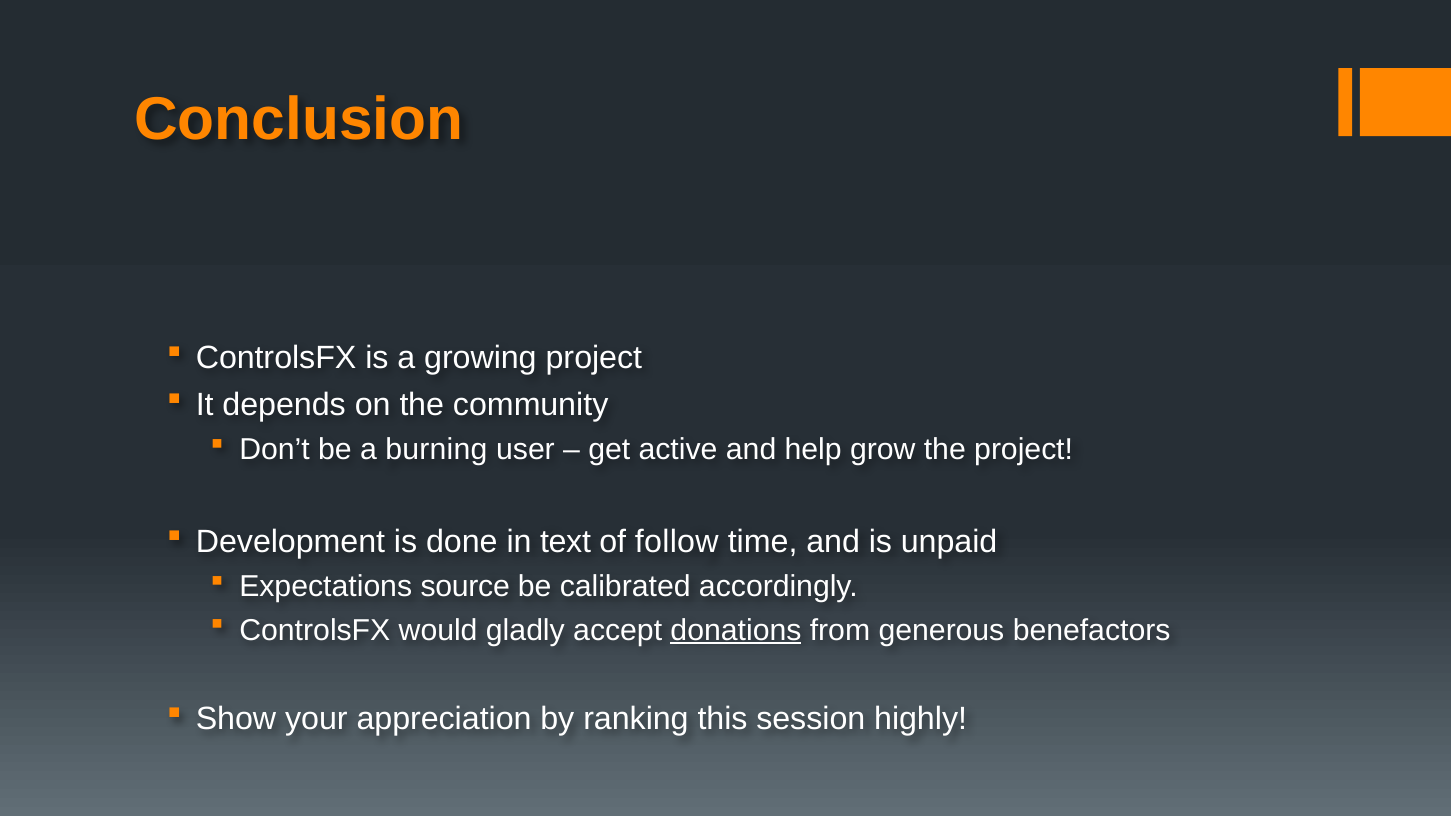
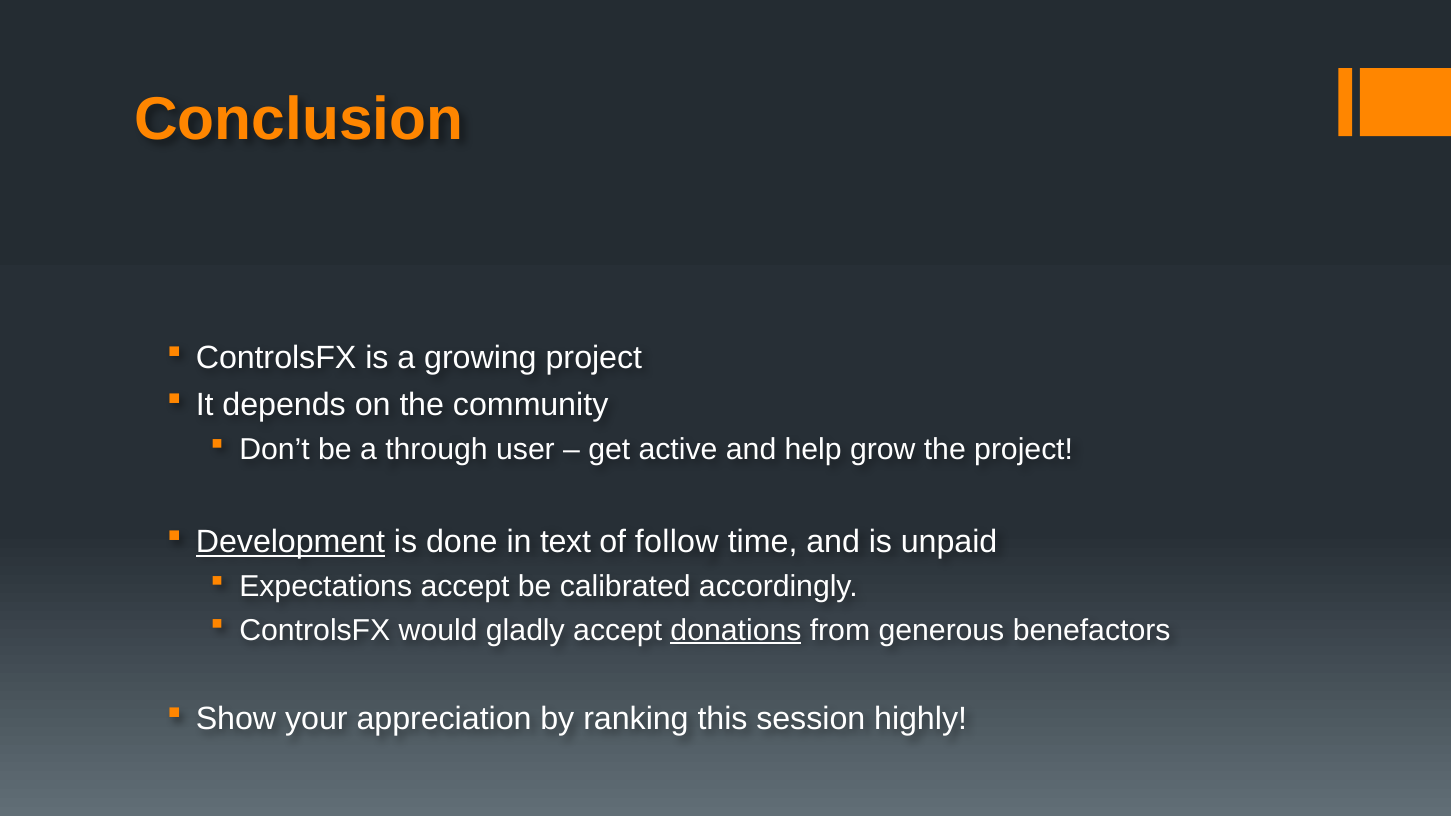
burning: burning -> through (436, 450)
Development underline: none -> present (290, 542)
Expectations source: source -> accept (465, 587)
